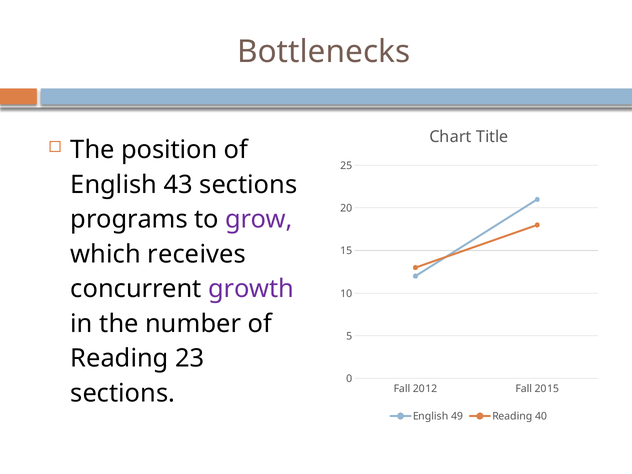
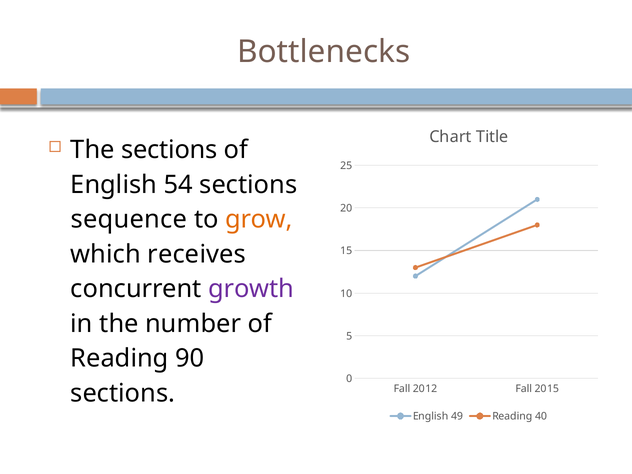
The position: position -> sections (169, 150)
43: 43 -> 54 (178, 185)
programs: programs -> sequence (129, 219)
grow colour: purple -> orange (259, 219)
23: 23 -> 90 (190, 358)
